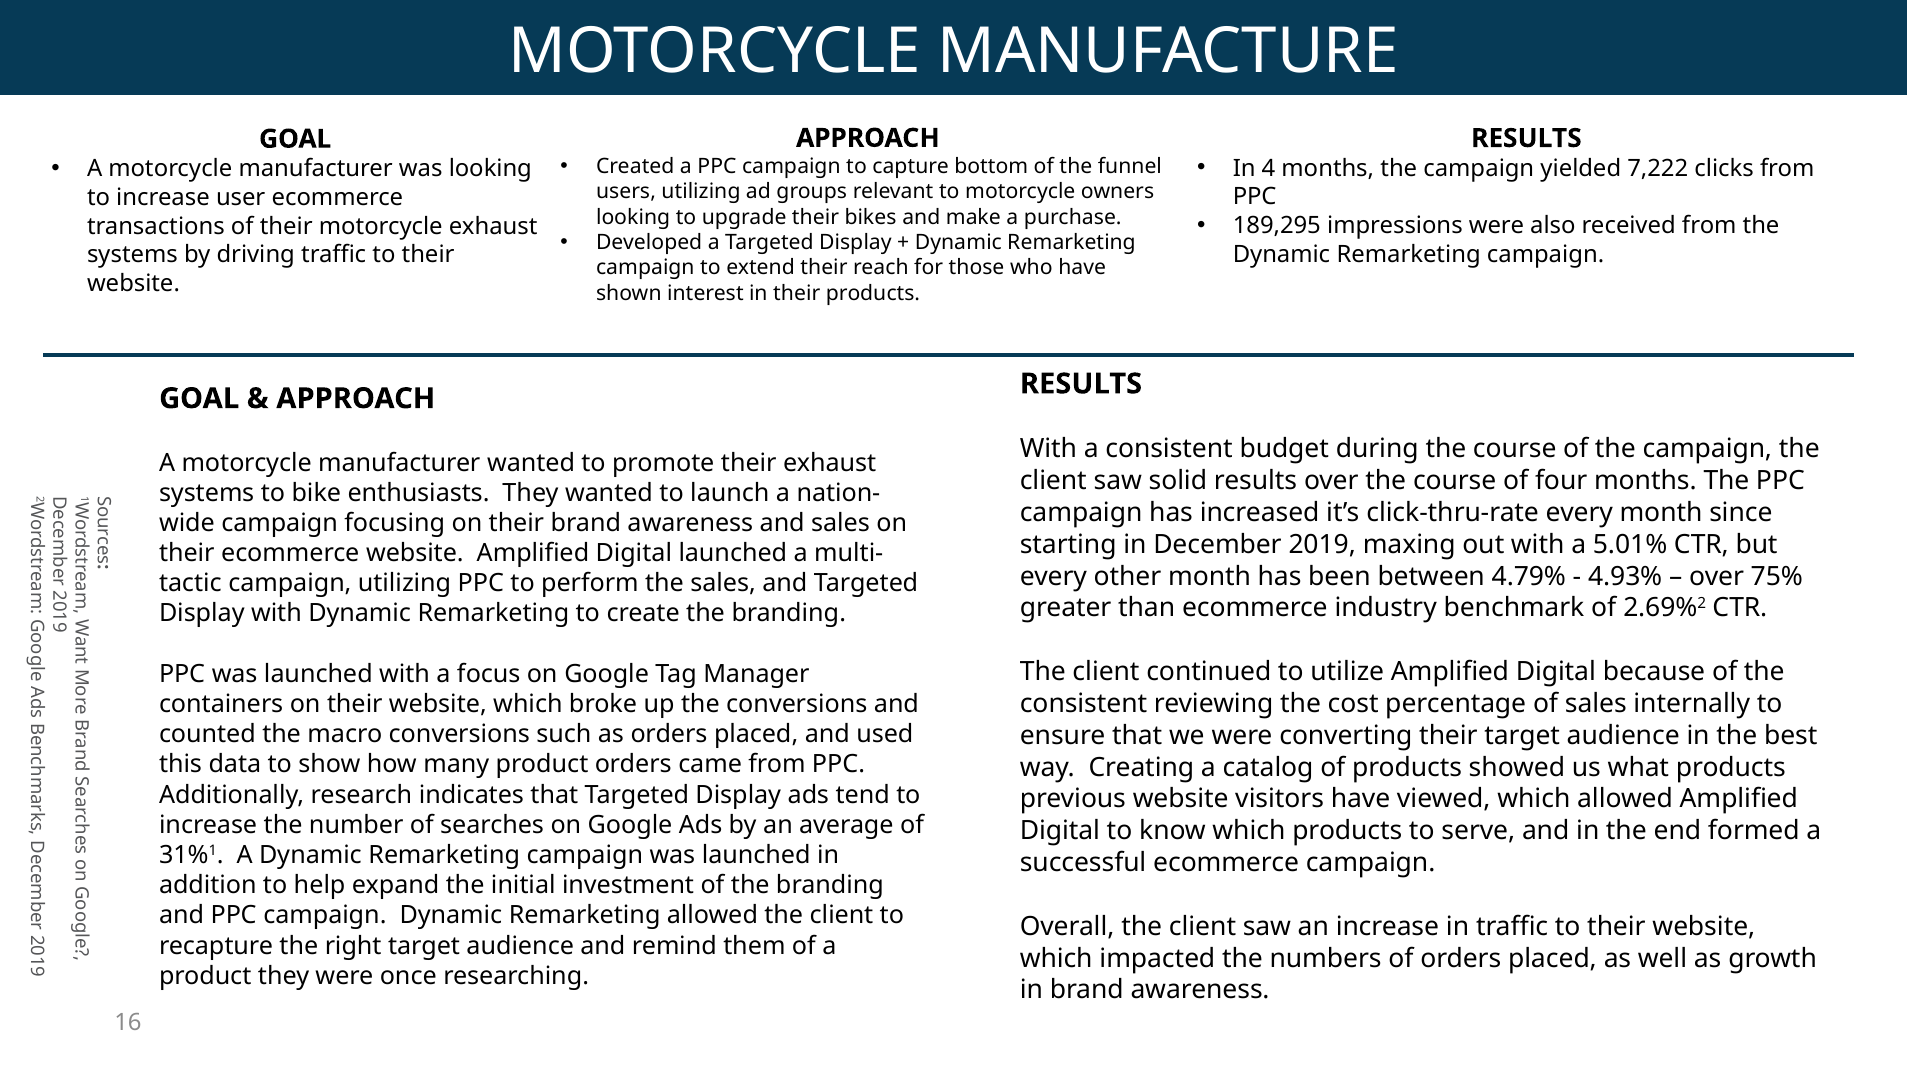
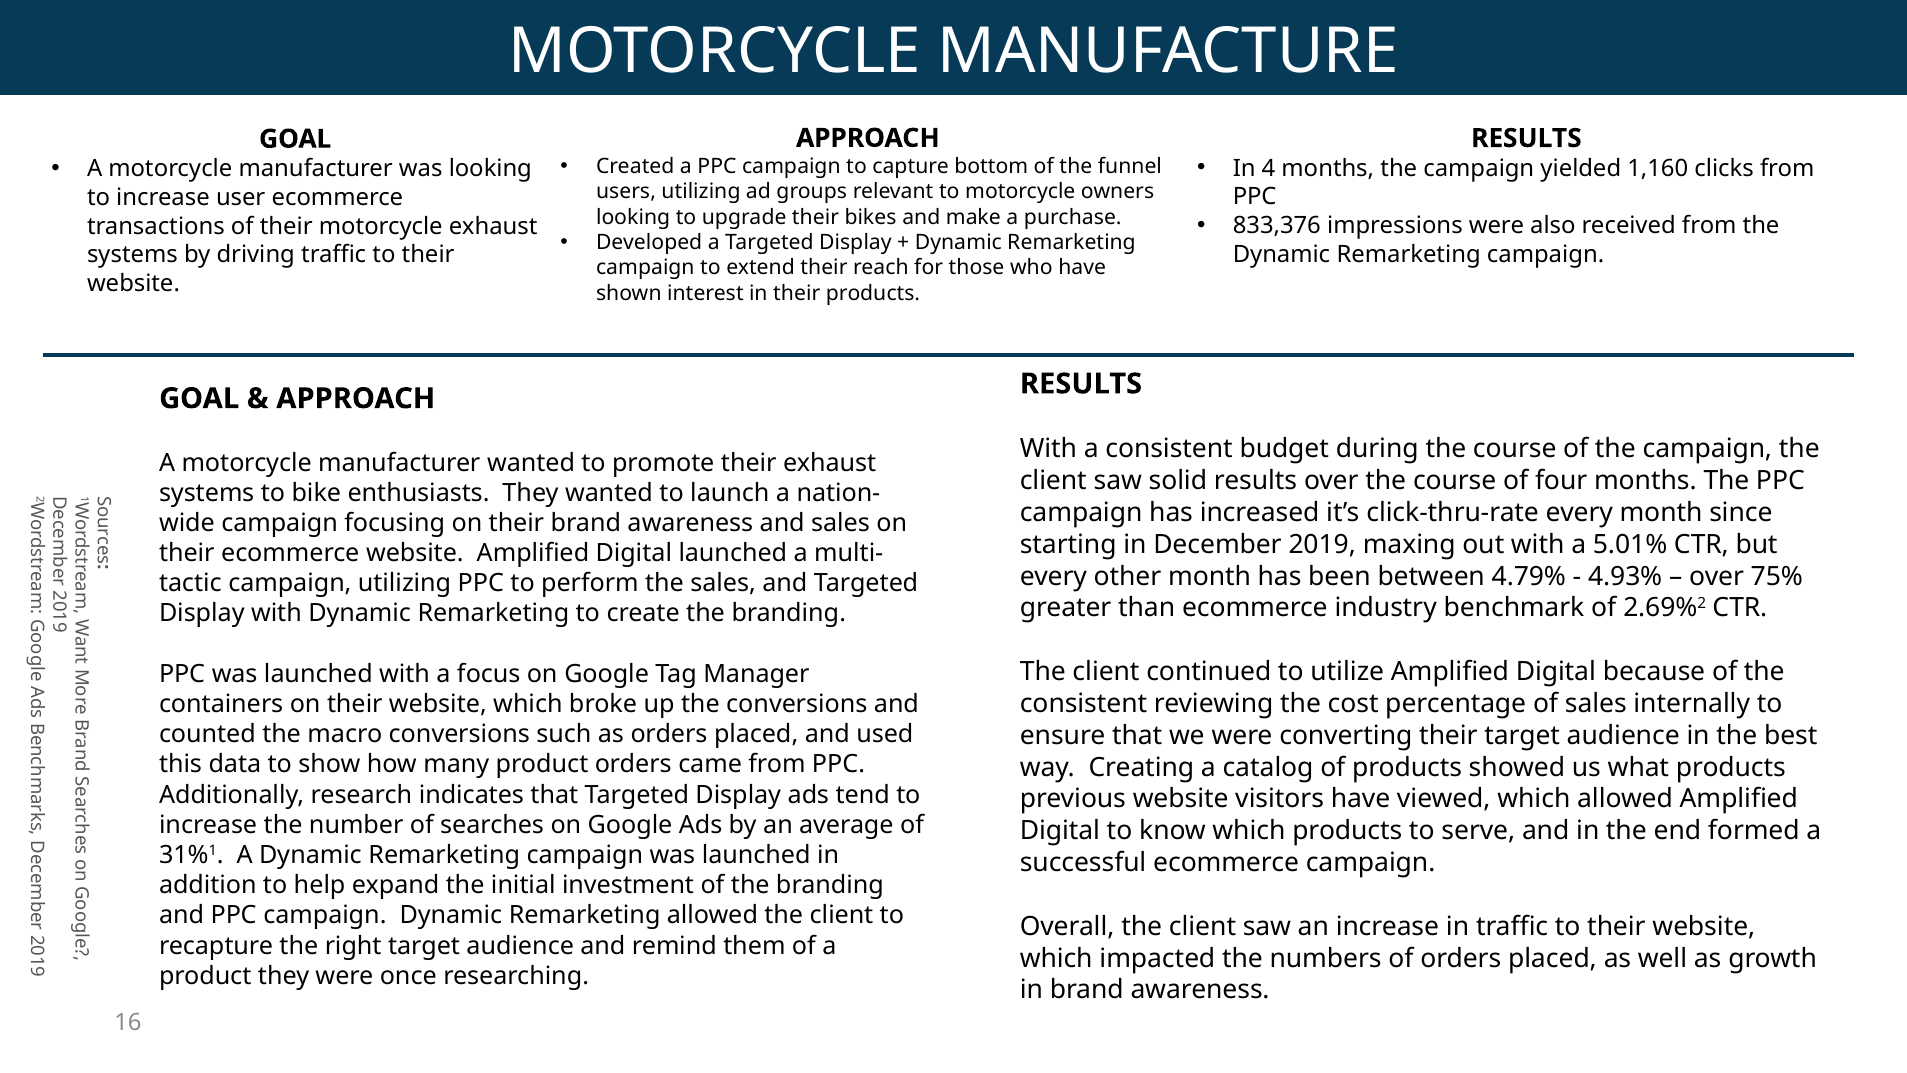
7,222: 7,222 -> 1,160 (1658, 168)
189,295: 189,295 -> 833,376 (1277, 226)
